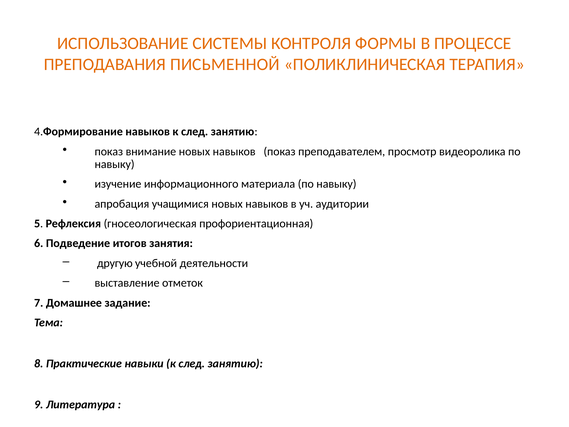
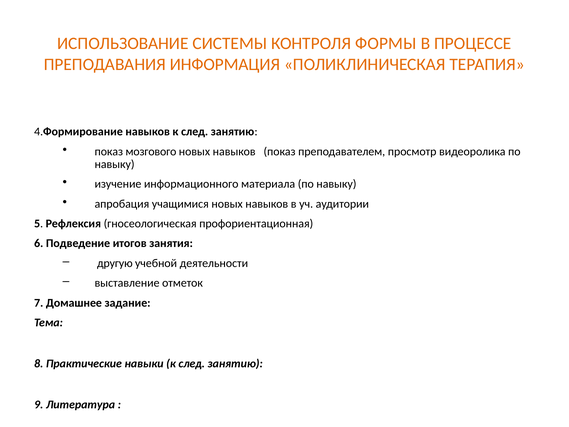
ПИСЬМЕННОЙ: ПИСЬМЕННОЙ -> ИНФОРМАЦИЯ (225, 64)
внимание: внимание -> мозгового (151, 151)
